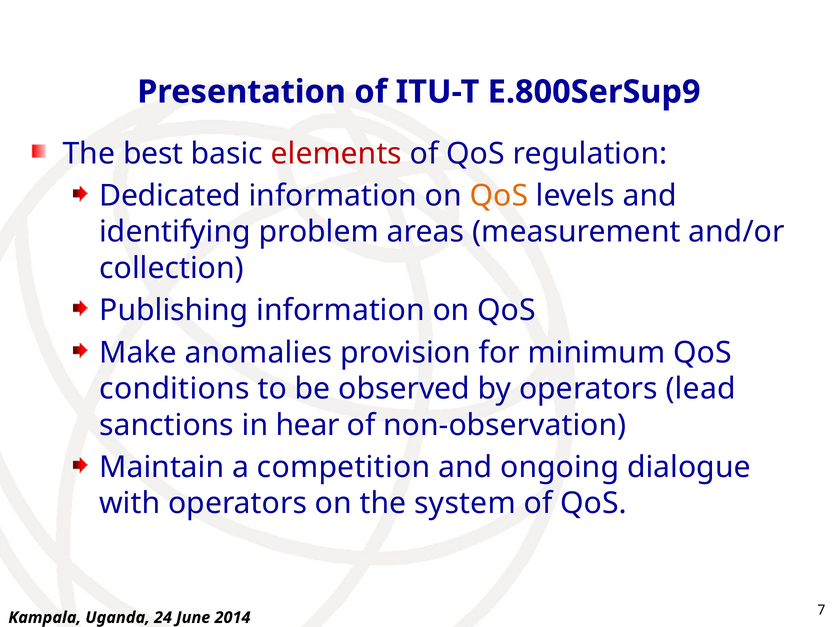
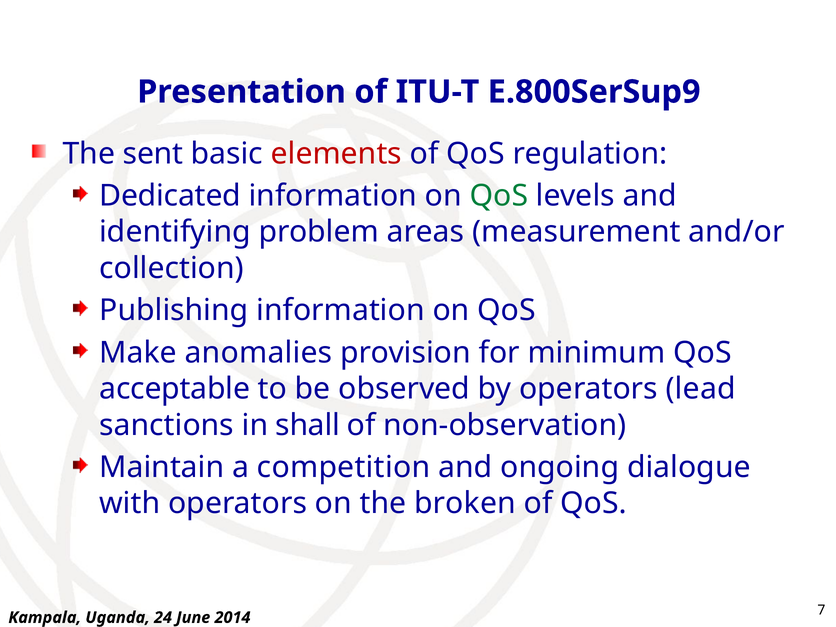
best: best -> sent (153, 154)
QoS colour: orange -> green (499, 196)
conditions: conditions -> acceptable (175, 389)
hear: hear -> shall (308, 425)
system: system -> broken (465, 503)
